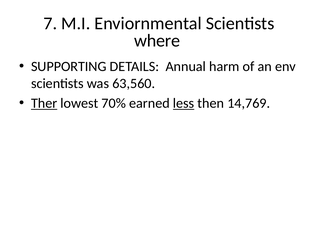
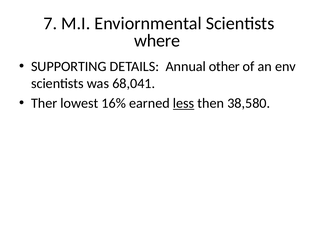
harm: harm -> other (224, 67)
63,560: 63,560 -> 68,041 (134, 84)
Ther underline: present -> none (44, 103)
70%: 70% -> 16% (114, 103)
14,769: 14,769 -> 38,580 (249, 103)
